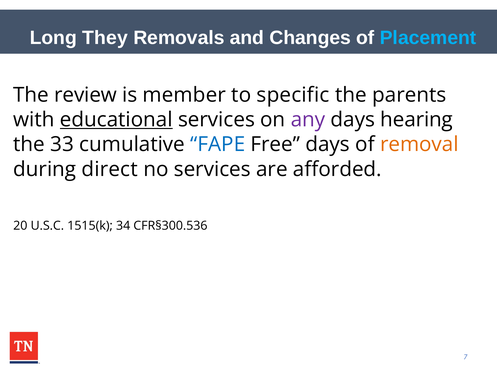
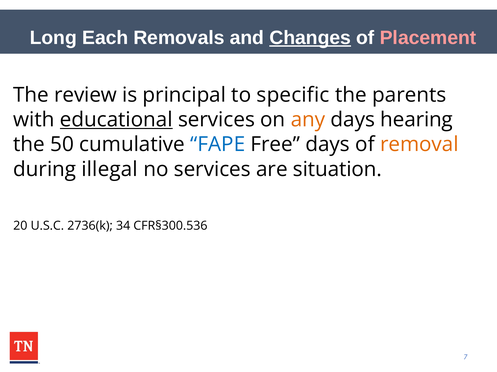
They: They -> Each (105, 38)
Changes underline: none -> present (310, 38)
Placement colour: light blue -> pink (428, 38)
member: member -> principal (184, 95)
any colour: purple -> orange (308, 120)
33: 33 -> 50 (62, 145)
direct: direct -> illegal (110, 170)
afforded: afforded -> situation (337, 170)
1515(k: 1515(k -> 2736(k (90, 226)
